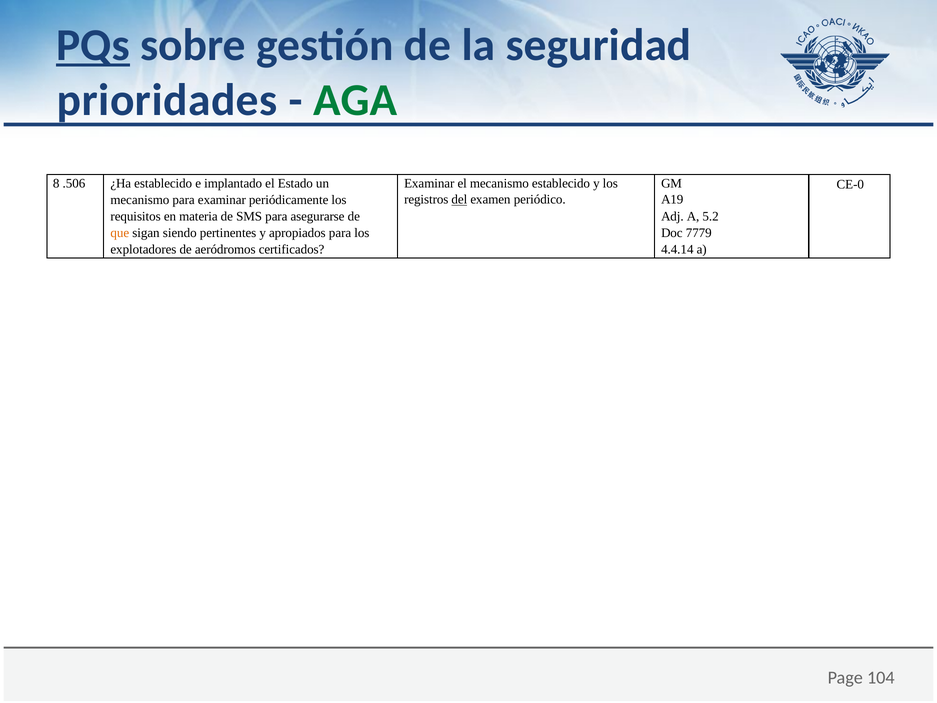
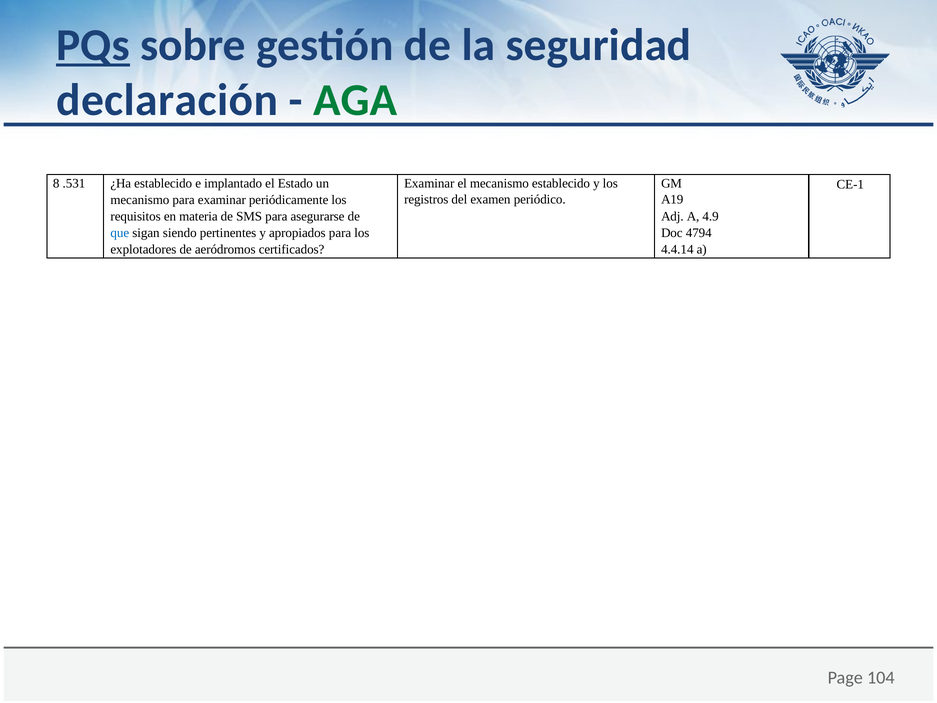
prioridades: prioridades -> declaración (167, 100)
.506: .506 -> .531 (74, 183)
CE-0: CE-0 -> CE-1 (850, 184)
del underline: present -> none (459, 200)
5.2: 5.2 -> 4.9 (711, 216)
que colour: orange -> blue (120, 233)
7779: 7779 -> 4794 (699, 233)
